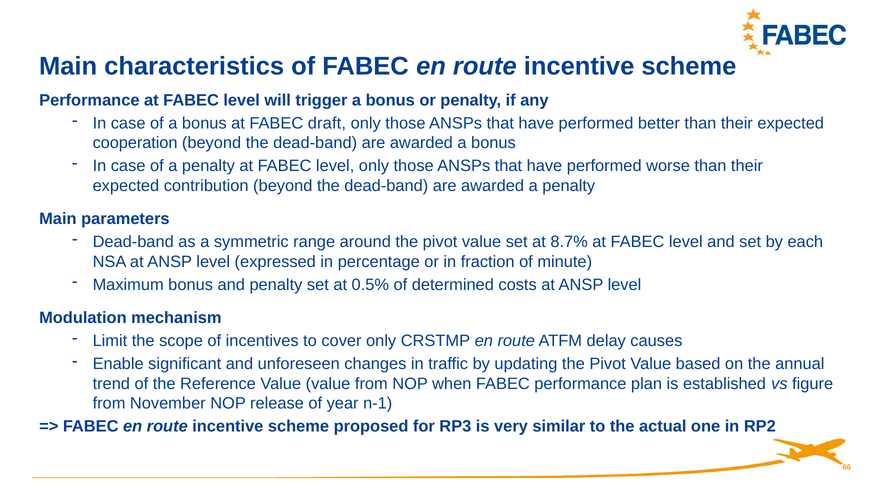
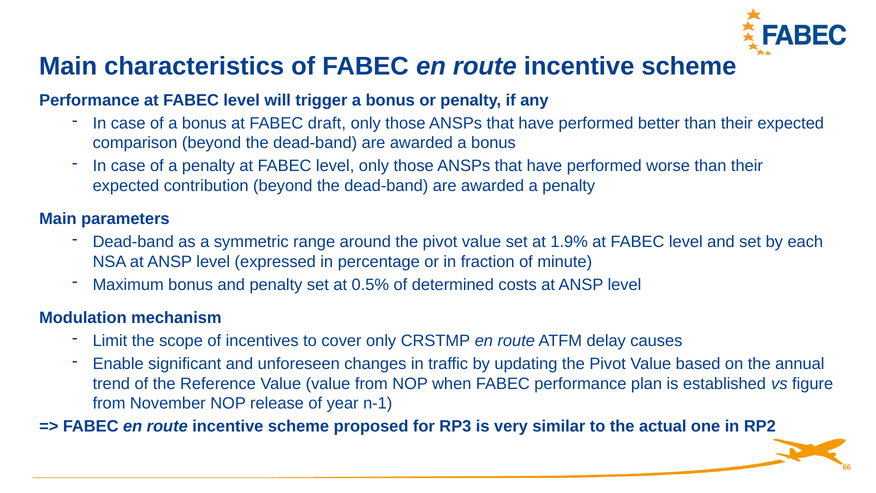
cooperation: cooperation -> comparison (135, 143)
8.7%: 8.7% -> 1.9% (569, 242)
